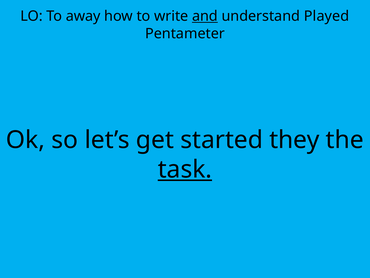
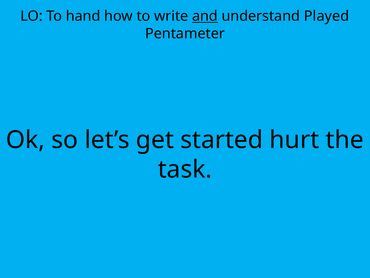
away: away -> hand (83, 16)
they: they -> hurt (294, 140)
task underline: present -> none (185, 169)
